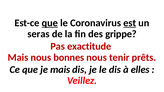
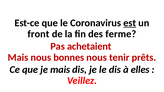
que underline: present -> none (50, 23)
seras: seras -> front (38, 34)
grippe: grippe -> ferme (121, 34)
exactitude: exactitude -> achetaient (89, 46)
